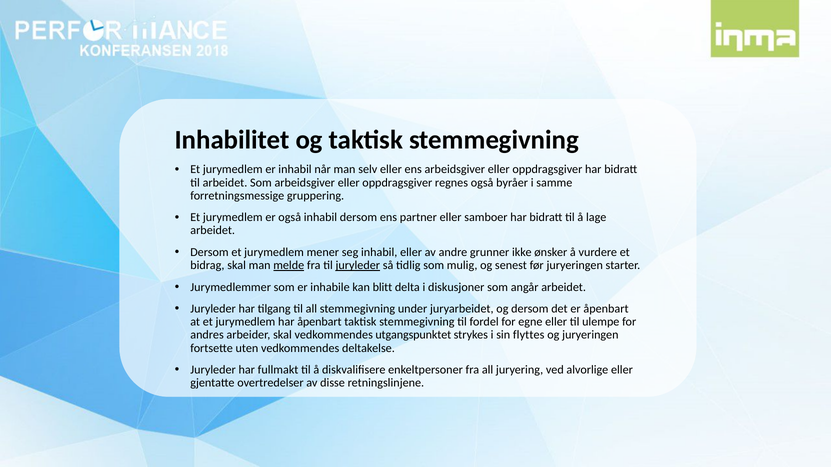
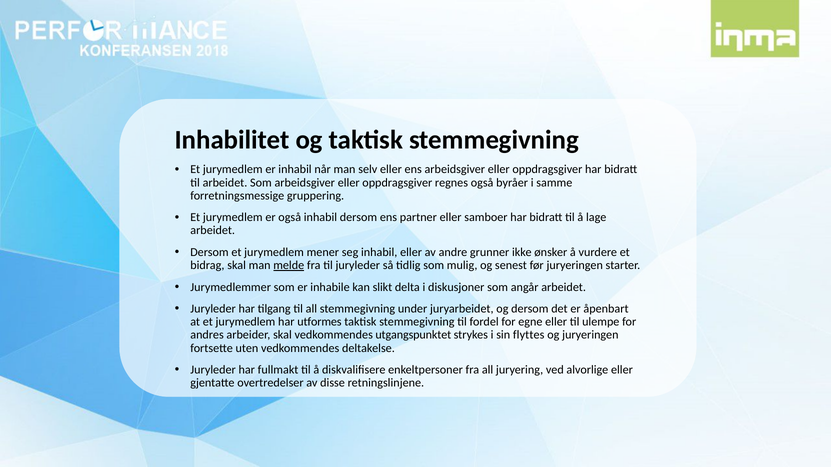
juryleder underline: present -> none (358, 266)
blitt: blitt -> slikt (382, 287)
har åpenbart: åpenbart -> utformes (319, 322)
